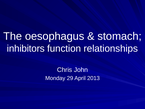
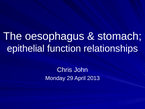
inhibitors: inhibitors -> epithelial (26, 48)
